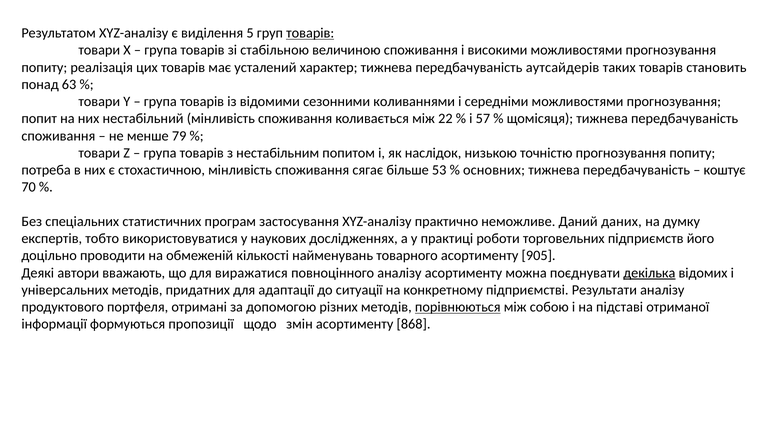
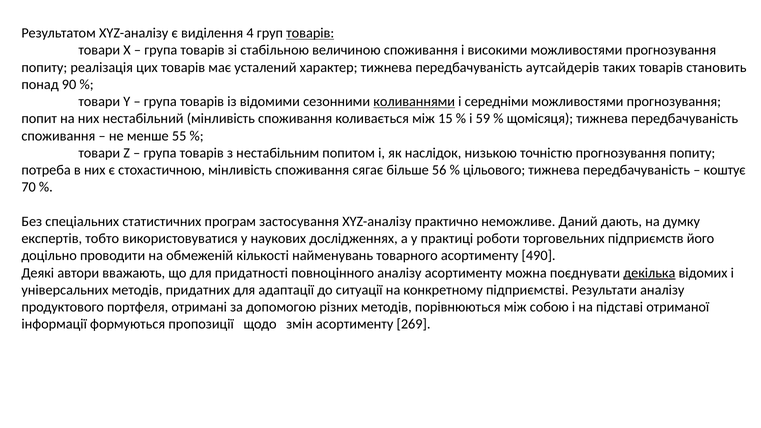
5: 5 -> 4 (250, 33)
63: 63 -> 90 (69, 85)
коливаннями underline: none -> present (414, 102)
22: 22 -> 15 (445, 119)
57: 57 -> 59 (483, 119)
79: 79 -> 55 (179, 136)
53: 53 -> 56 (439, 170)
основних: основних -> цільового (494, 170)
даних: даних -> дають (621, 221)
905: 905 -> 490 (539, 256)
виражатися: виражатися -> придатності (251, 273)
порівнюються underline: present -> none (458, 307)
868: 868 -> 269 (414, 324)
